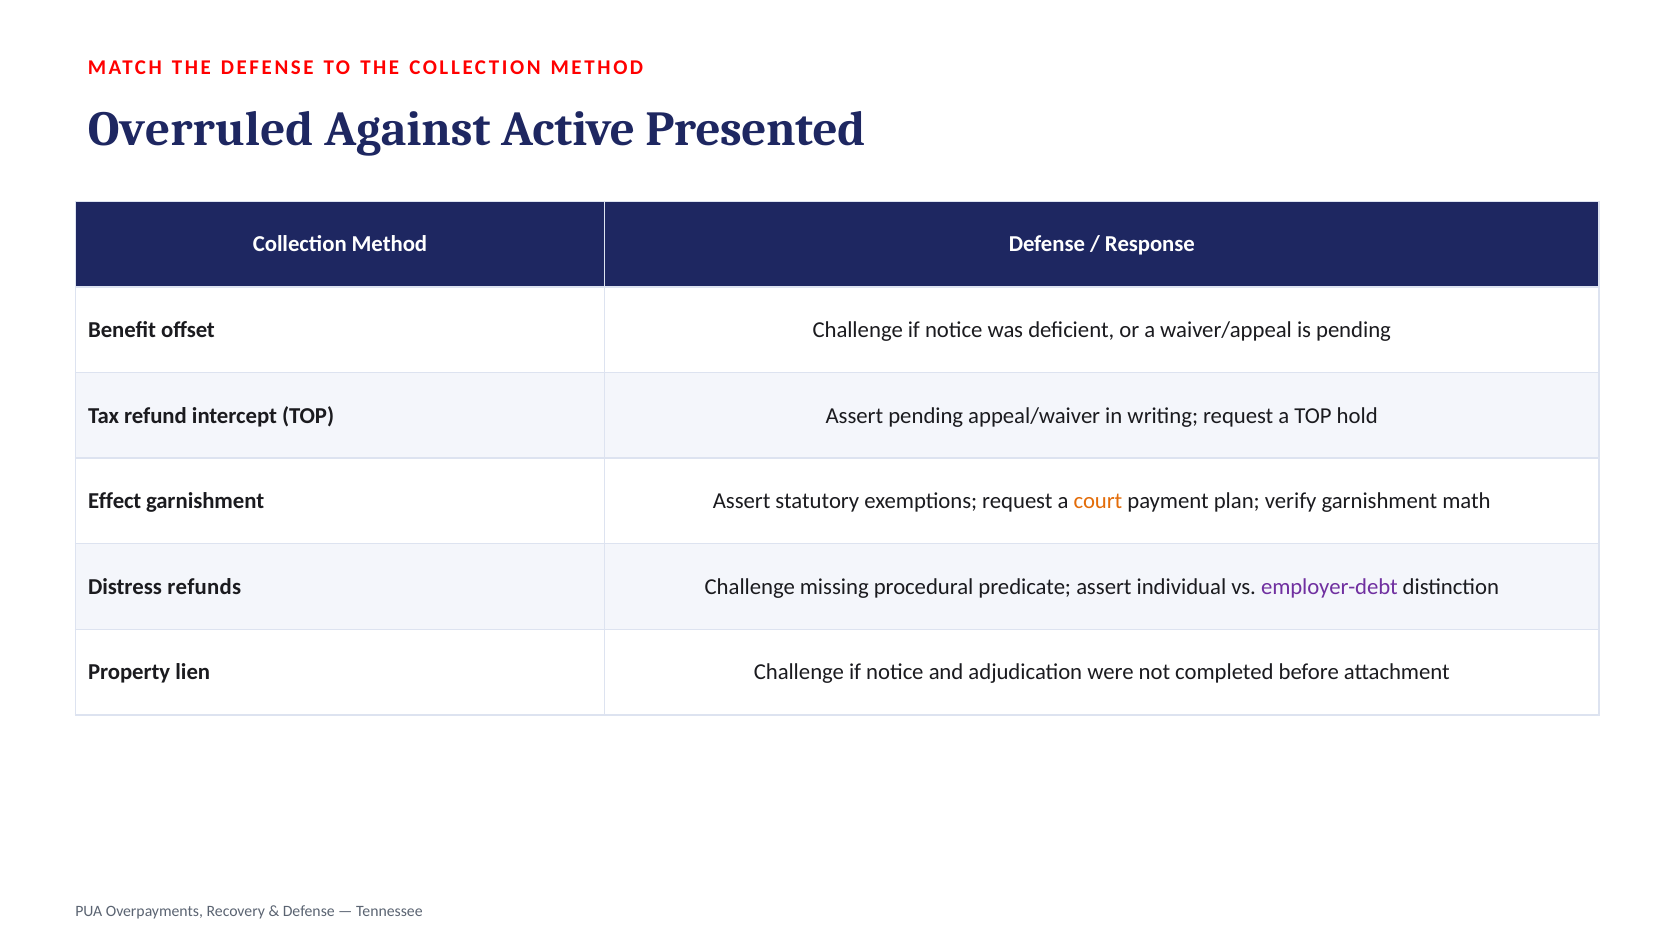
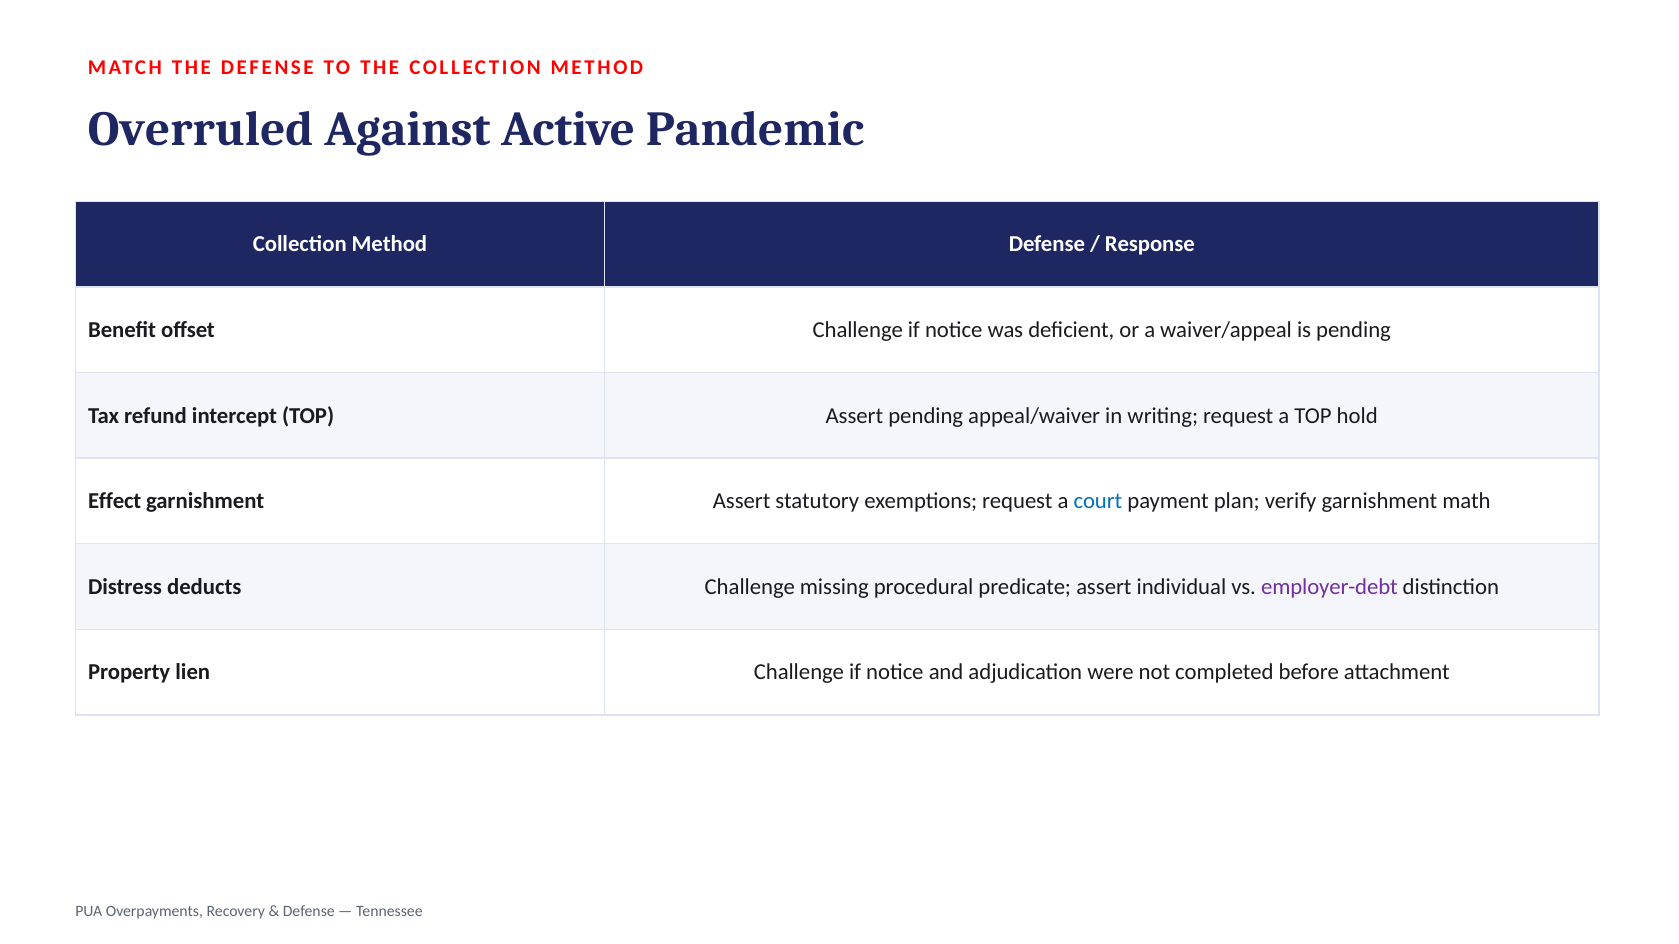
Presented: Presented -> Pandemic (755, 129)
court colour: orange -> blue (1098, 501)
refunds: refunds -> deducts (204, 587)
